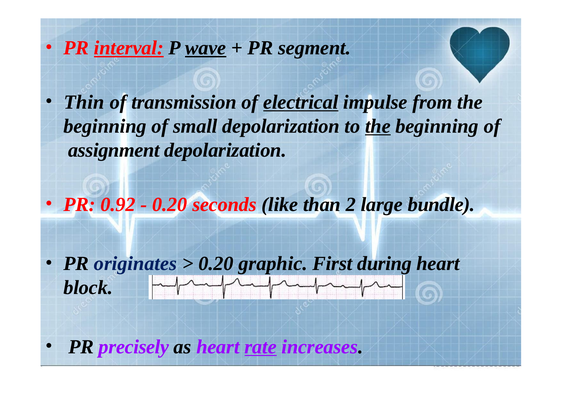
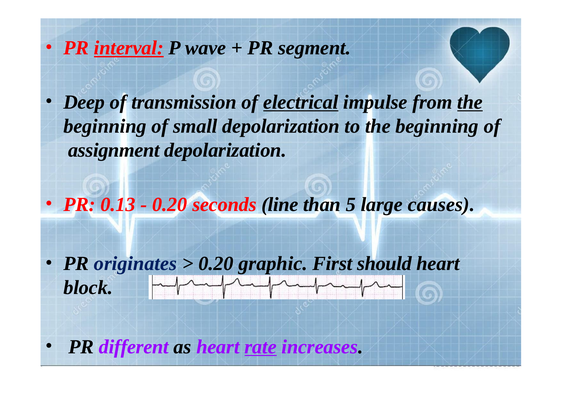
wave underline: present -> none (206, 48)
Thin: Thin -> Deep (84, 102)
the underline: none -> present (470, 102)
the underline: present -> none (378, 126)
0.92: 0.92 -> 0.13 (118, 204)
like: like -> line (280, 204)
2: 2 -> 5 (351, 204)
bundle: bundle -> causes (441, 204)
during: during -> should (385, 263)
precisely: precisely -> different (134, 346)
